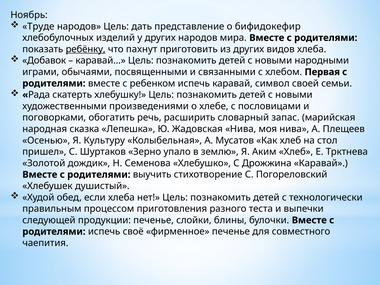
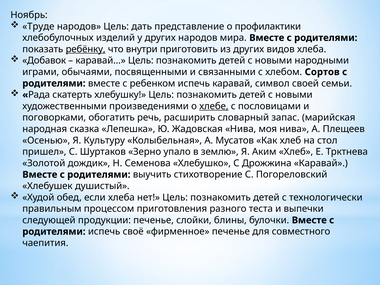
бифидокефир: бифидокефир -> профилактики (268, 26)
пахнут: пахнут -> внутри (142, 49)
Первая: Первая -> Сортов (322, 72)
хлебе underline: none -> present (214, 106)
